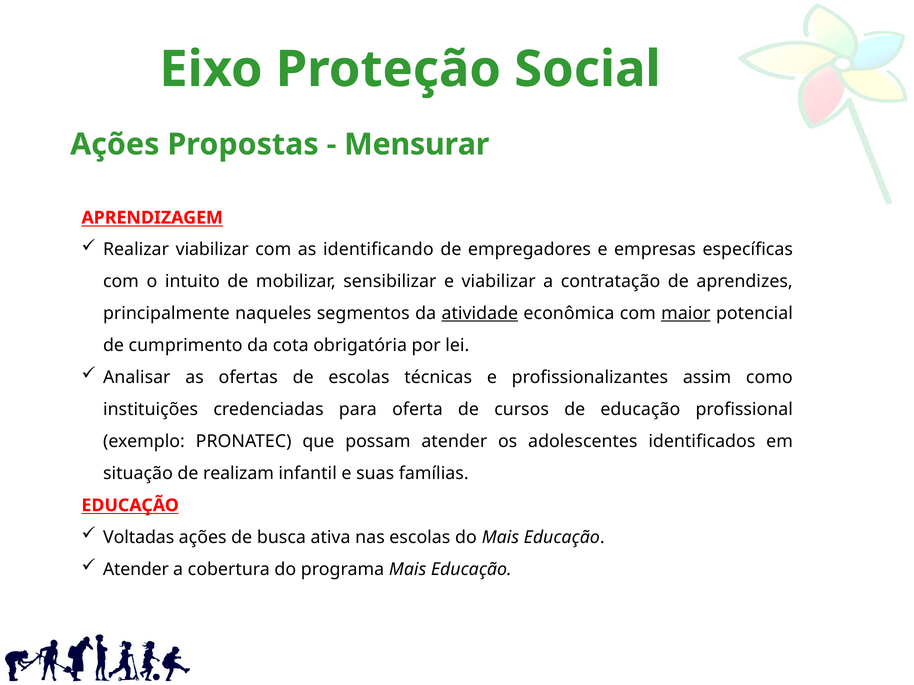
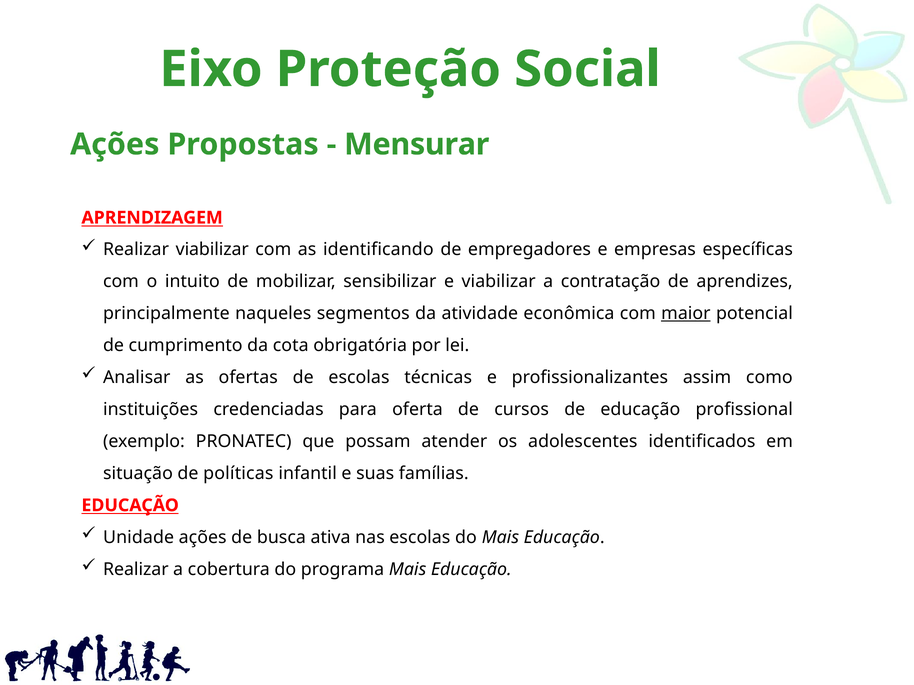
atividade underline: present -> none (480, 314)
realizam: realizam -> políticas (238, 474)
Voltadas: Voltadas -> Unidade (139, 538)
Atender: Atender -> Realizar (136, 570)
